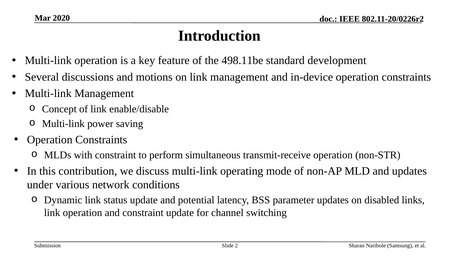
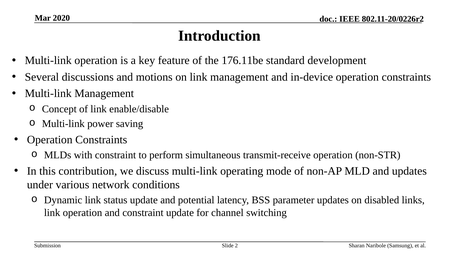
498.11be: 498.11be -> 176.11be (242, 61)
